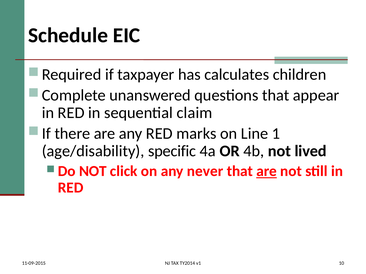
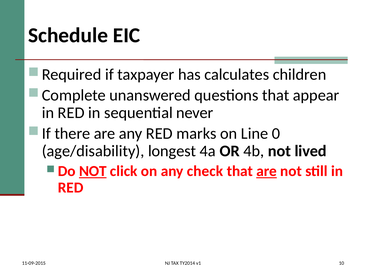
claim: claim -> never (195, 113)
1: 1 -> 0 (276, 134)
specific: specific -> longest (172, 151)
NOT underline: none -> present (93, 171)
never: never -> check (205, 171)
